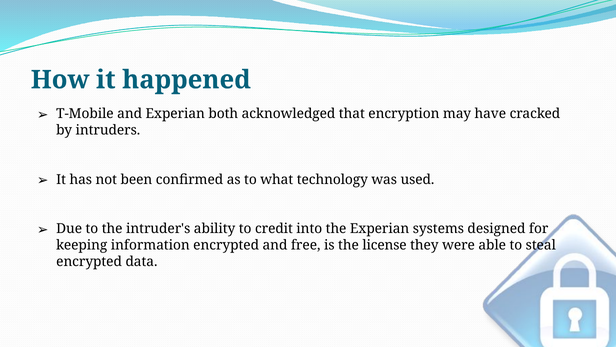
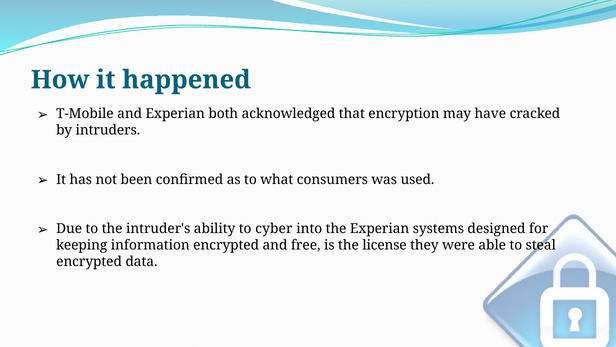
technology: technology -> consumers (332, 179)
credit: credit -> cyber (274, 229)
